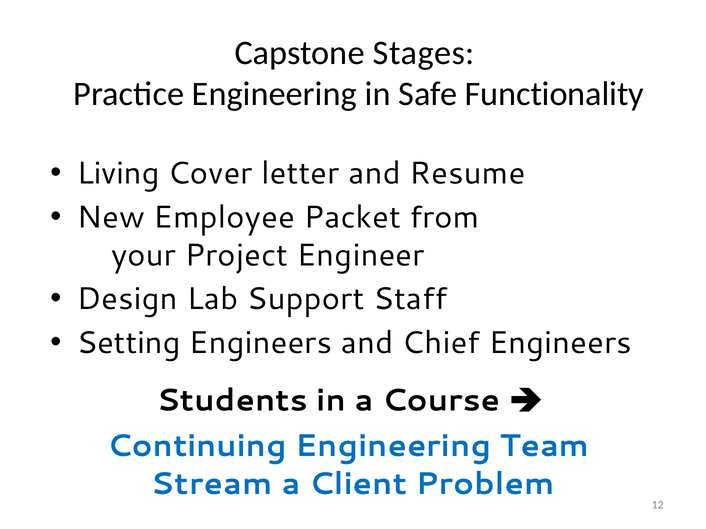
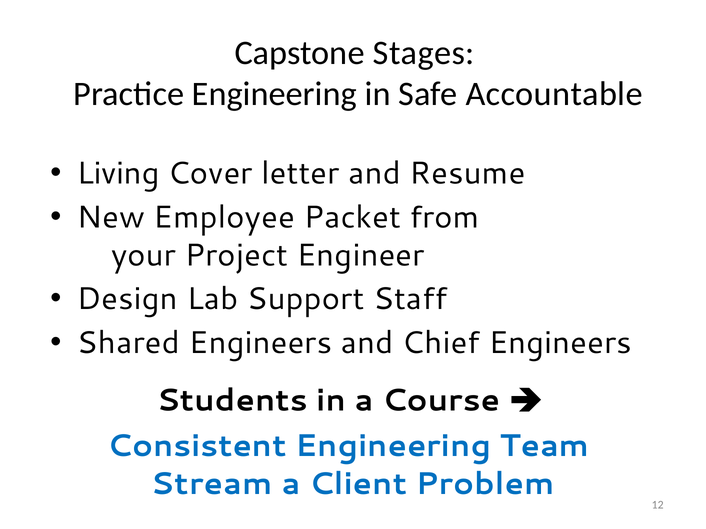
Functionality: Functionality -> Accountable (554, 94)
Setting: Setting -> Shared (128, 343)
Continuing: Continuing -> Consistent (197, 447)
